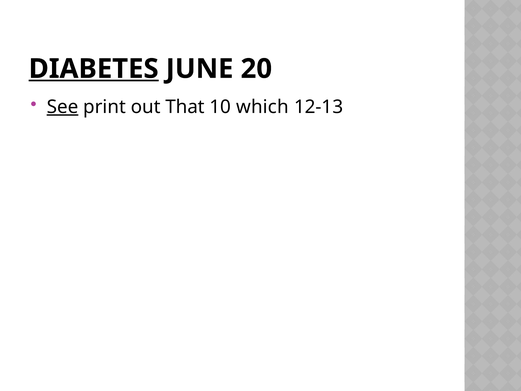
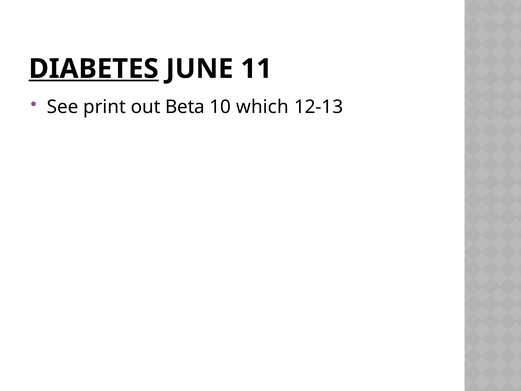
20: 20 -> 11 (256, 69)
See underline: present -> none (63, 107)
That: That -> Beta (185, 107)
